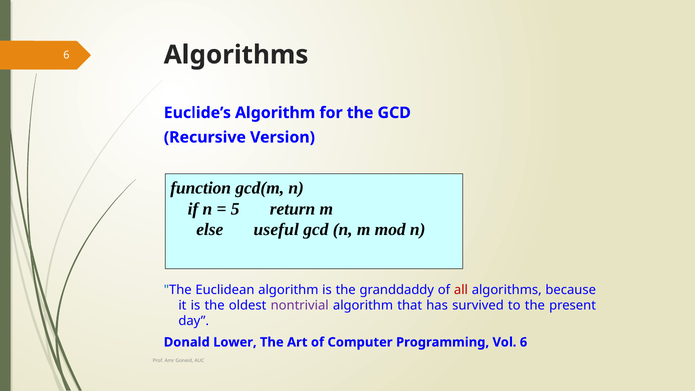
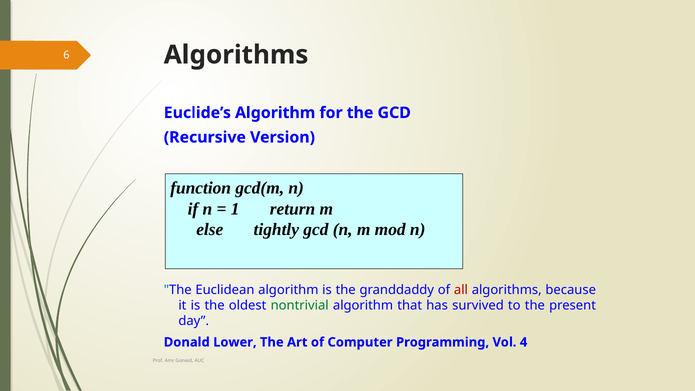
5: 5 -> 1 (235, 209)
useful: useful -> tightly (276, 230)
nontrivial colour: purple -> green (300, 305)
Vol 6: 6 -> 4 (523, 342)
